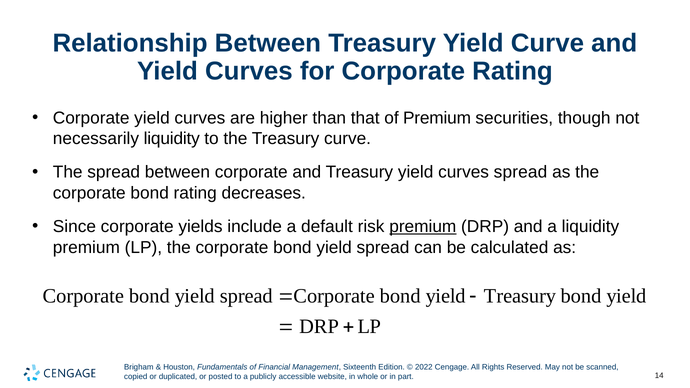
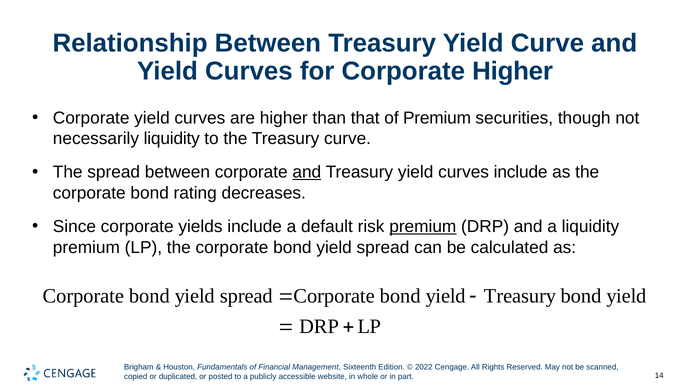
Corporate Rating: Rating -> Higher (513, 71)
and underline: none -> present (307, 172)
curves spread: spread -> include (521, 172)
